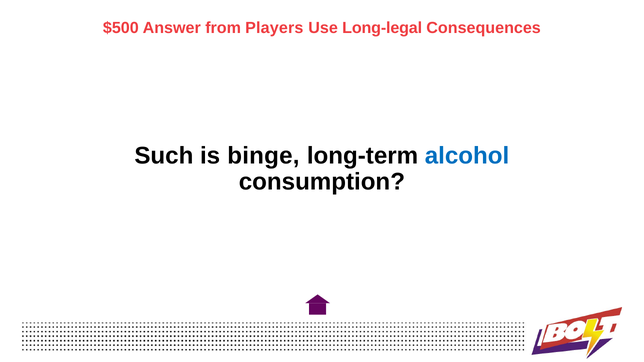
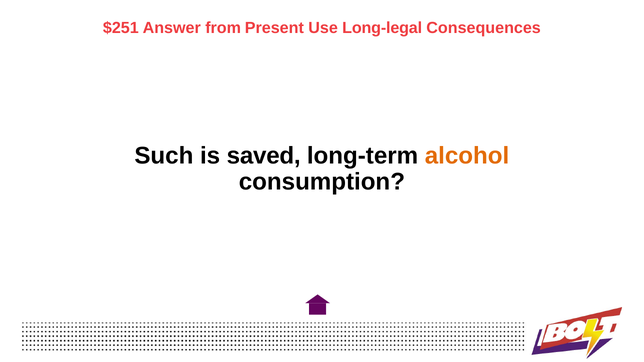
$500: $500 -> $251 (121, 28)
Players: Players -> Present (274, 28)
binge: binge -> saved (264, 156)
alcohol colour: blue -> orange (467, 156)
